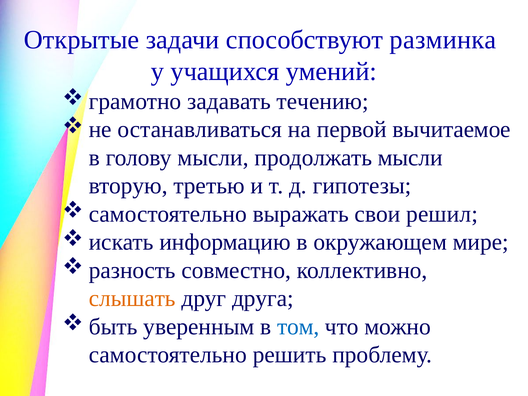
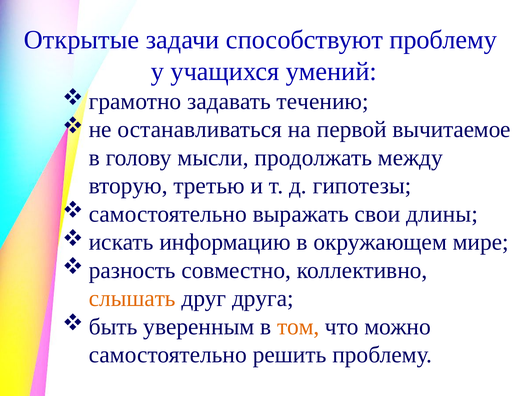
способствуют разминка: разминка -> проблему (443, 40)
продолжать мысли: мысли -> между (410, 158)
решил: решил -> длины (442, 214)
том colour: blue -> orange (298, 327)
